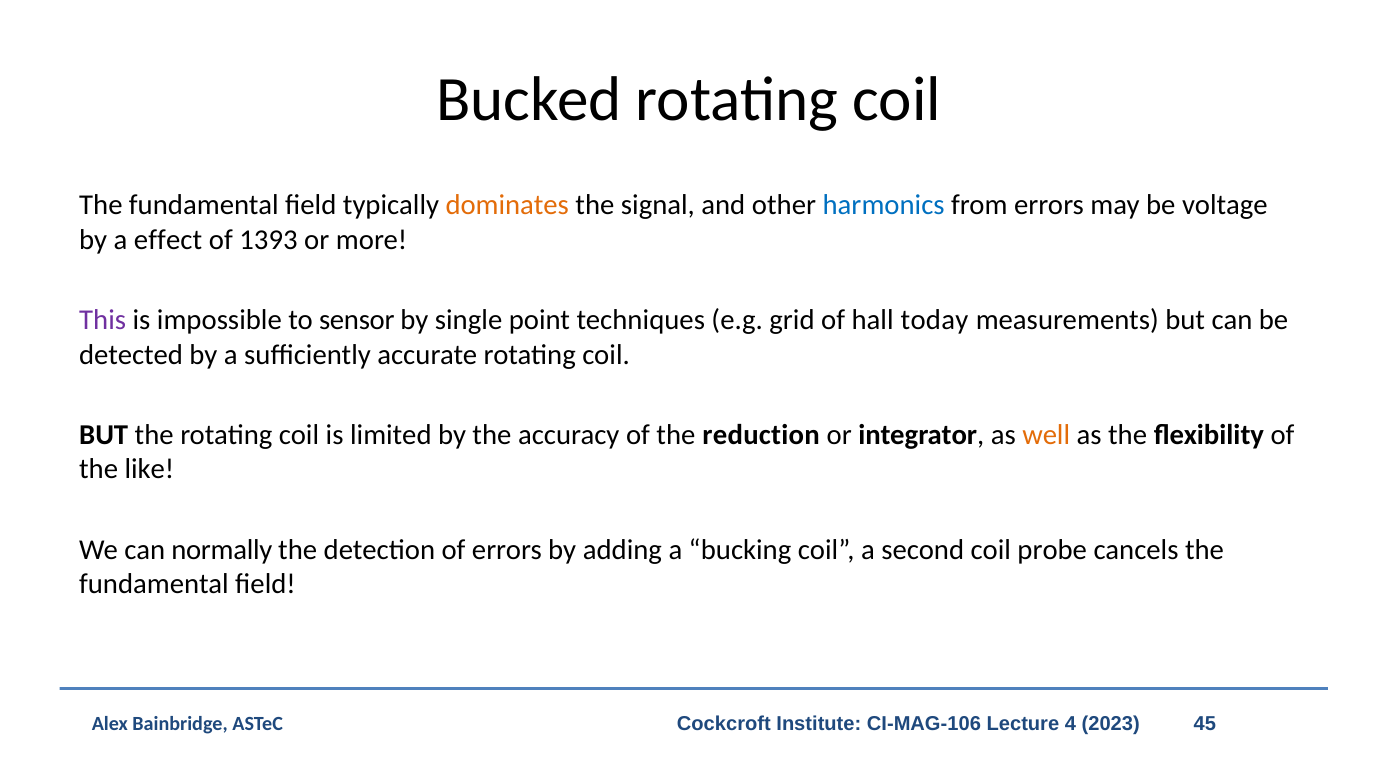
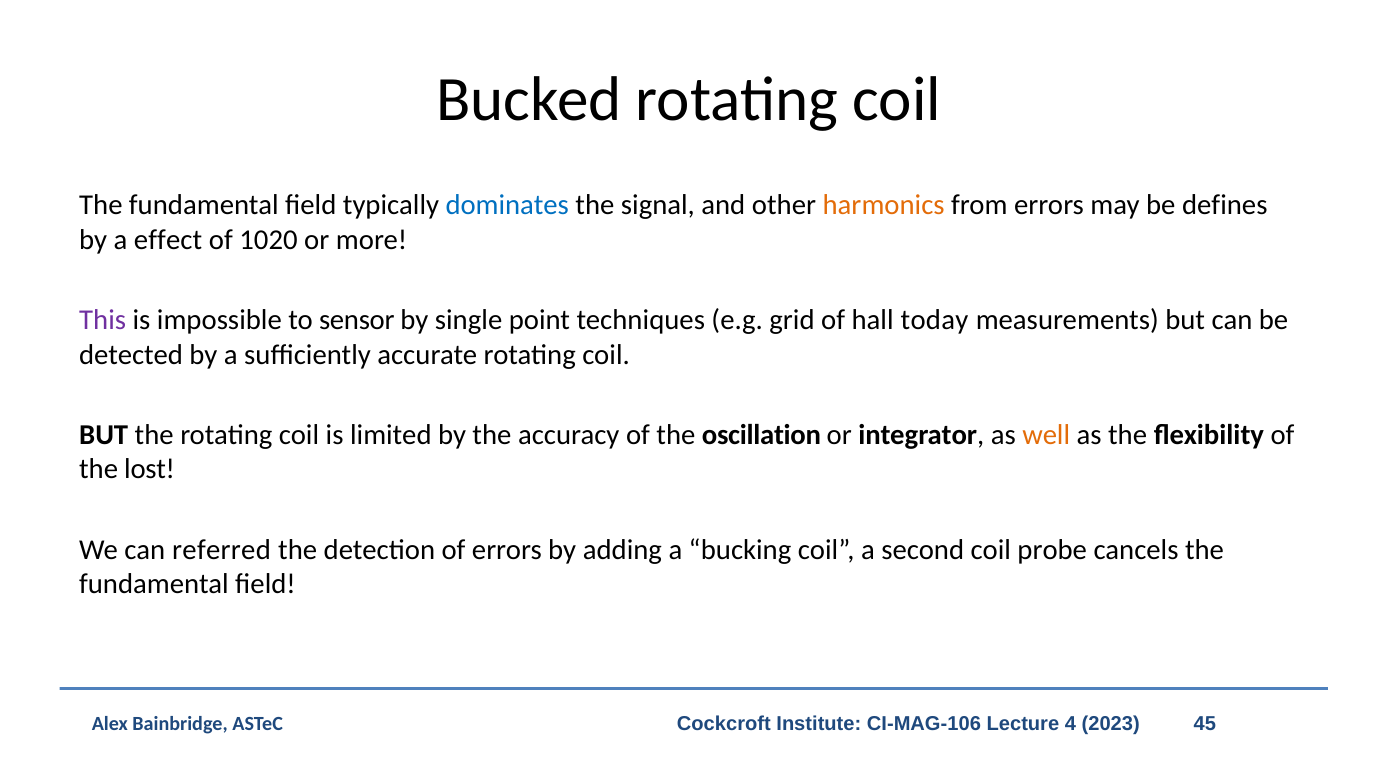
dominates colour: orange -> blue (507, 205)
harmonics colour: blue -> orange (884, 205)
voltage: voltage -> defines (1225, 205)
1393: 1393 -> 1020 (268, 240)
reduction: reduction -> oscillation (761, 435)
like: like -> lost (150, 469)
normally: normally -> referred (222, 550)
